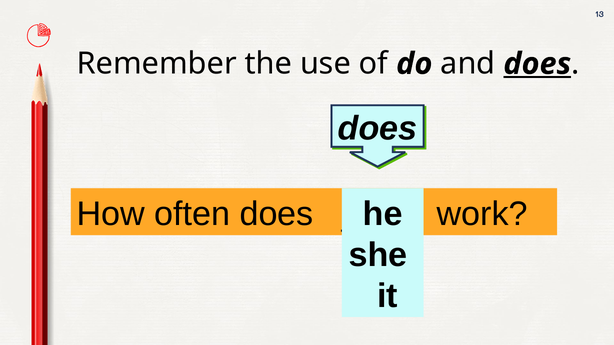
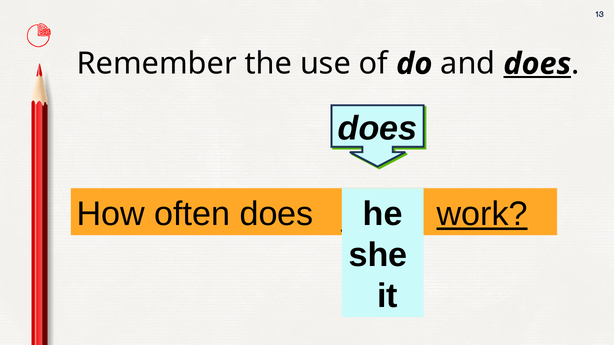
work underline: none -> present (482, 214)
